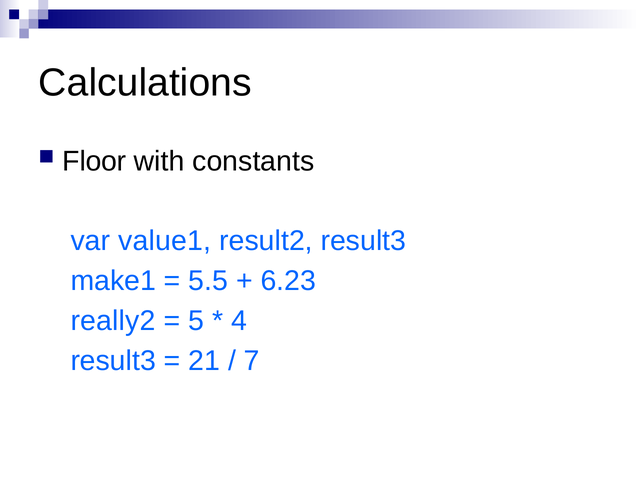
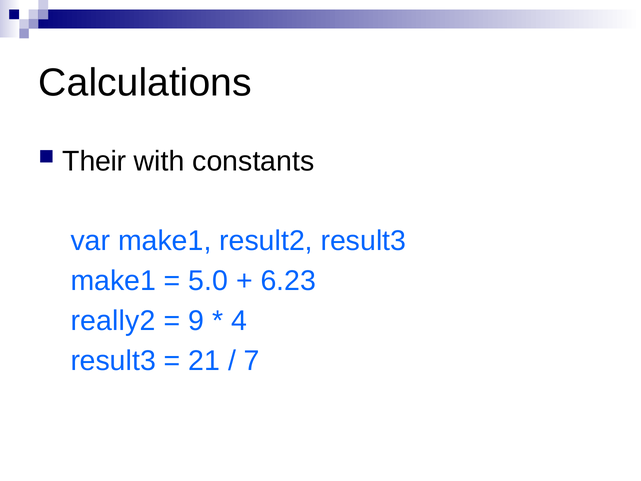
Floor: Floor -> Their (94, 161)
var value1: value1 -> make1 (165, 241)
5.5: 5.5 -> 5.0 (208, 281)
5: 5 -> 9 (196, 321)
